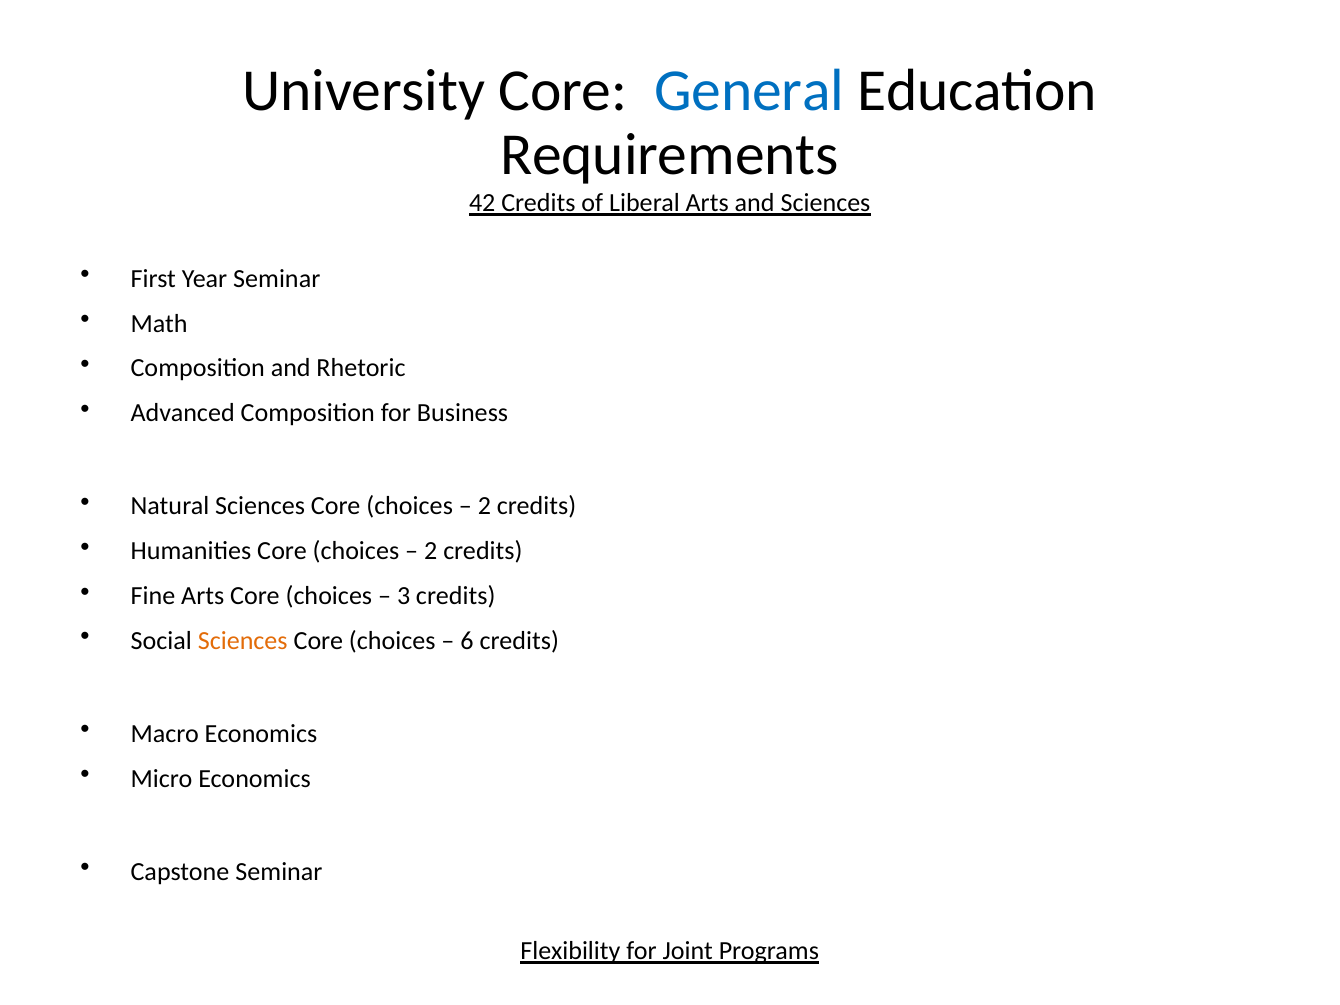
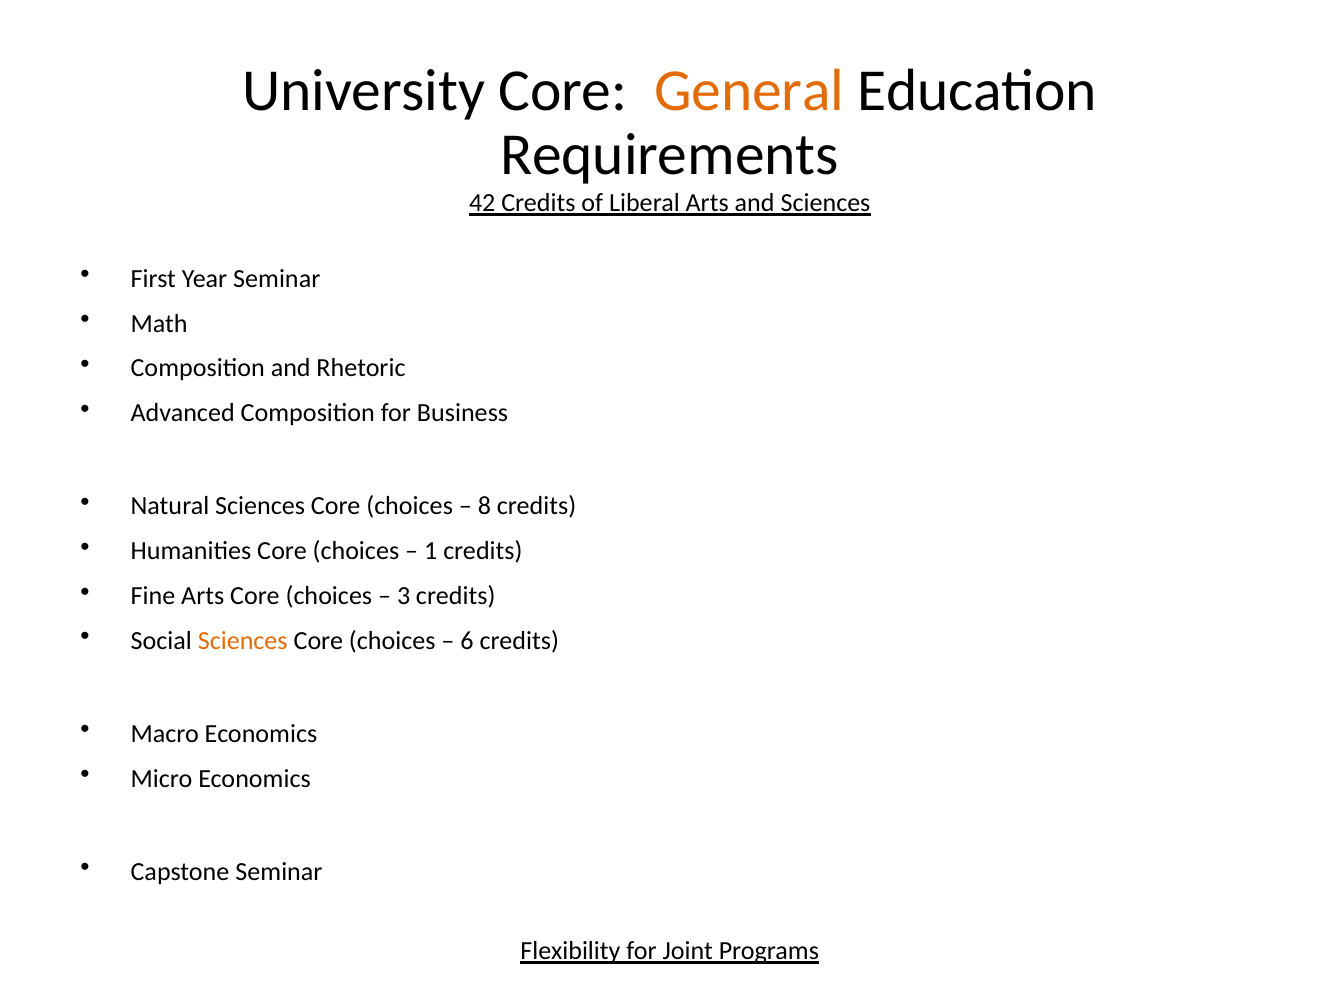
General colour: blue -> orange (749, 91)
2: 2 -> 8 (484, 506)
2: 2 -> 1 (431, 551)
